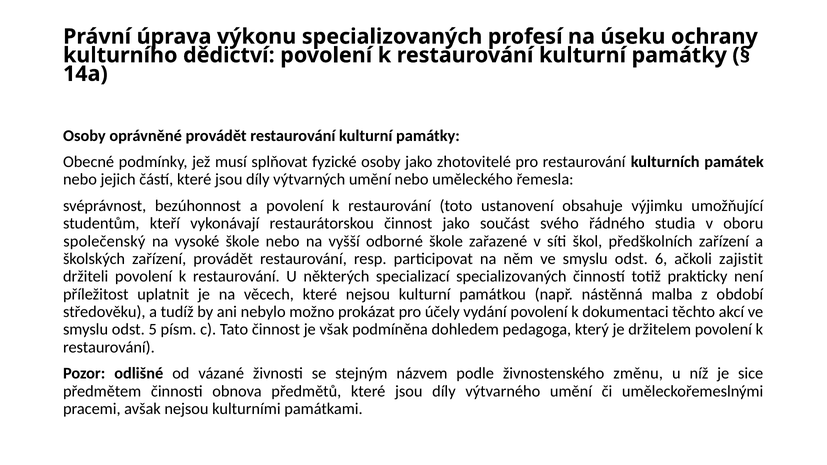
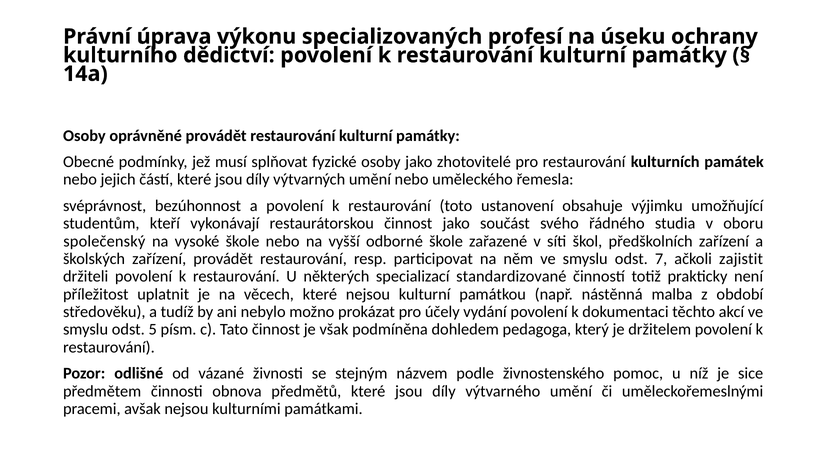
6: 6 -> 7 (661, 259)
specializací specializovaných: specializovaných -> standardizované (511, 277)
změnu: změnu -> pomoc (638, 374)
